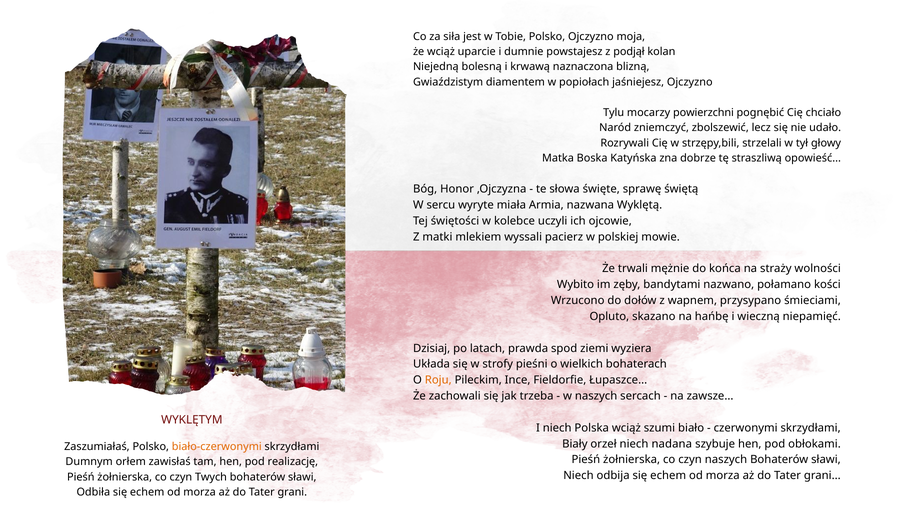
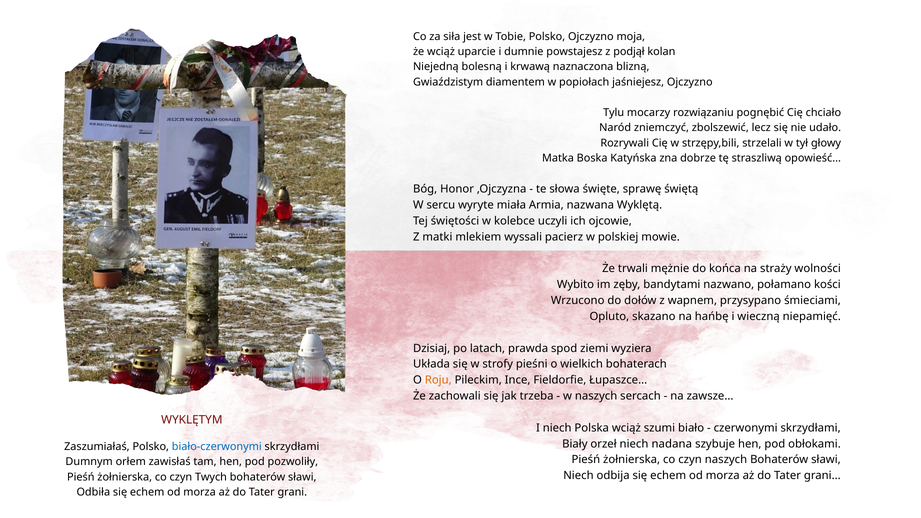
powierzchni: powierzchni -> rozwiązaniu (703, 113)
biało-czerwonymi colour: orange -> blue (217, 447)
realizację: realizację -> pozwoliły (293, 462)
